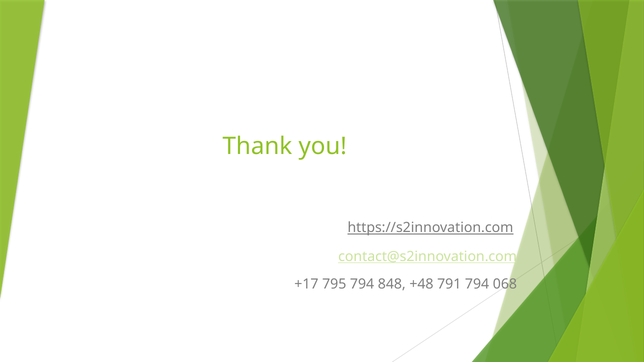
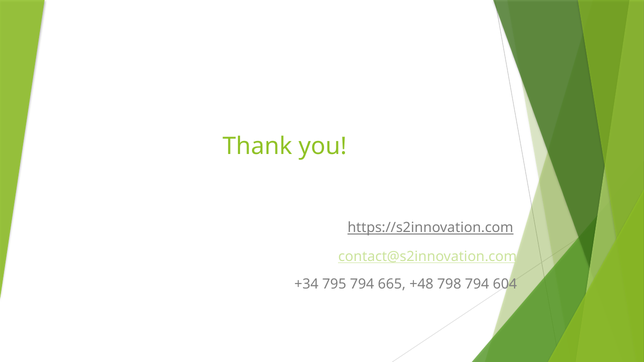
+17: +17 -> +34 (306, 284)
848: 848 -> 665 (392, 284)
791: 791 -> 798 (449, 284)
068: 068 -> 604 (505, 284)
